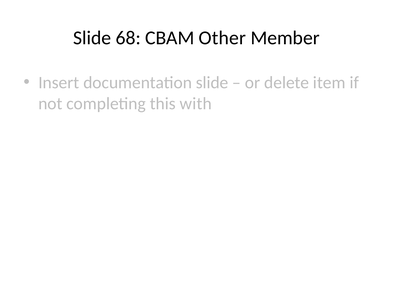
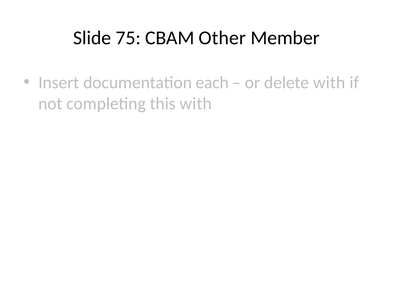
68: 68 -> 75 (128, 38)
documentation slide: slide -> each (212, 82)
delete item: item -> with (329, 82)
